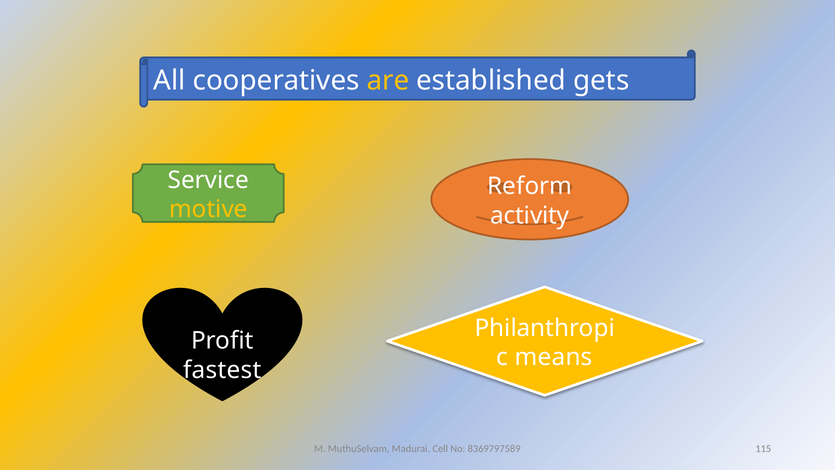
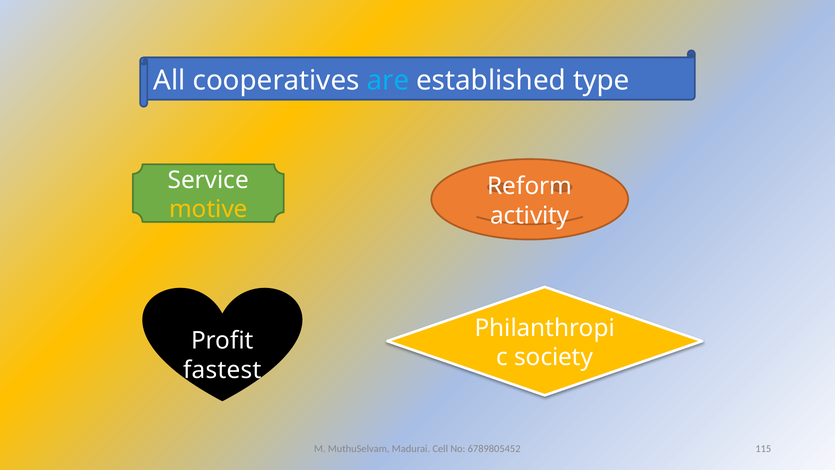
are colour: yellow -> light blue (388, 80)
gets: gets -> type (601, 80)
means: means -> society (554, 357)
8369797589: 8369797589 -> 6789805452 (494, 448)
